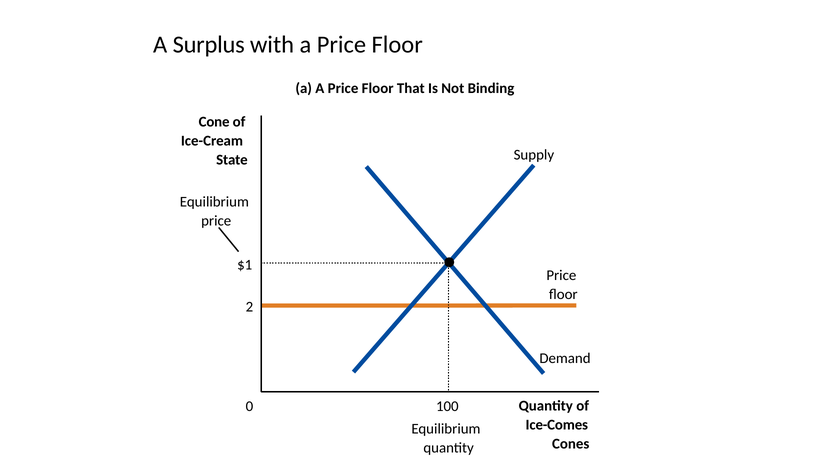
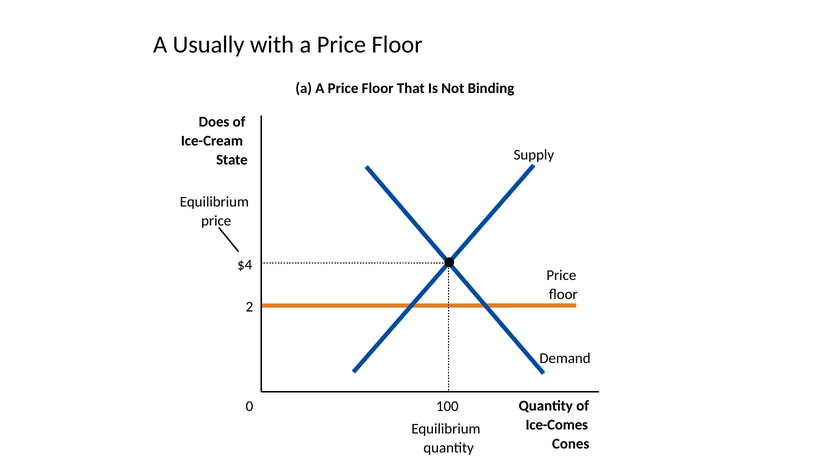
Surplus: Surplus -> Usually (209, 45)
Cone: Cone -> Does (214, 122)
$1: $1 -> $4 (245, 265)
